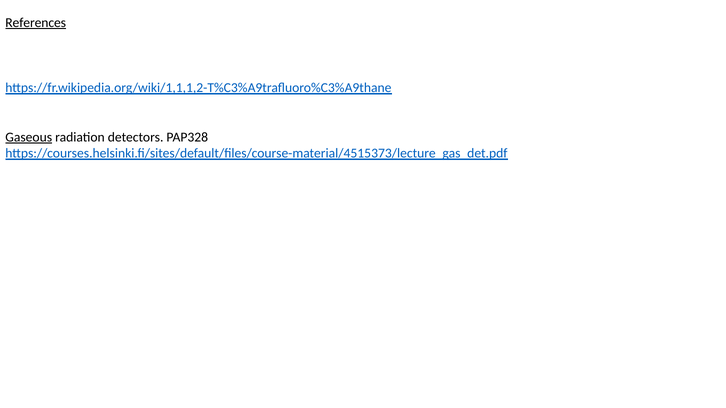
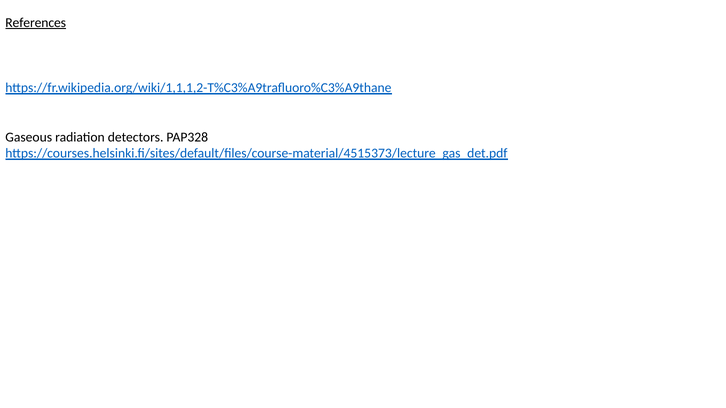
Gaseous underline: present -> none (29, 137)
